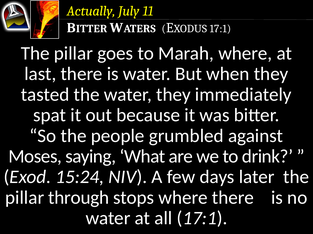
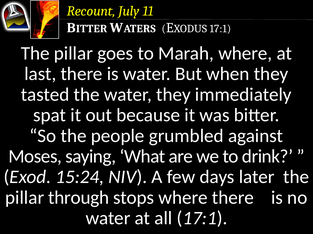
Actually: Actually -> Recount (91, 11)
